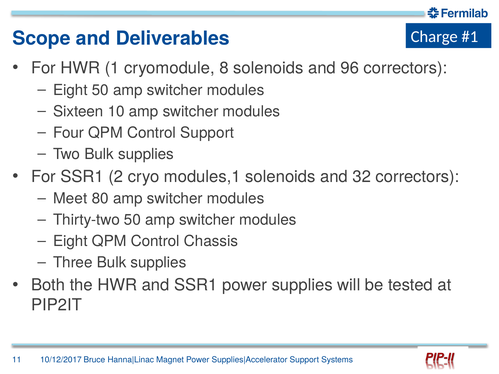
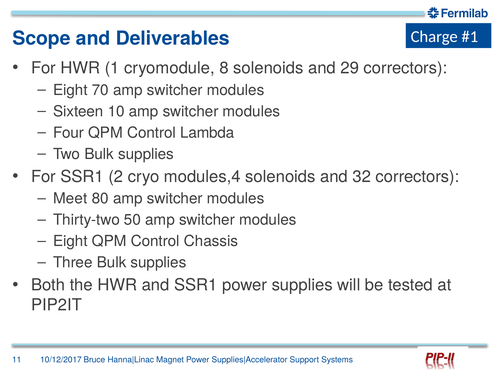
96: 96 -> 29 (350, 68)
Eight 50: 50 -> 70 (100, 90)
Control Support: Support -> Lambda (207, 133)
modules,1: modules,1 -> modules,4 (202, 177)
